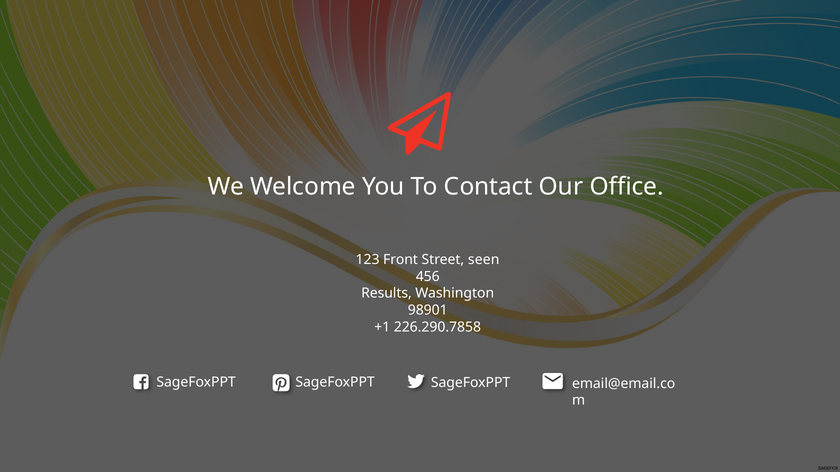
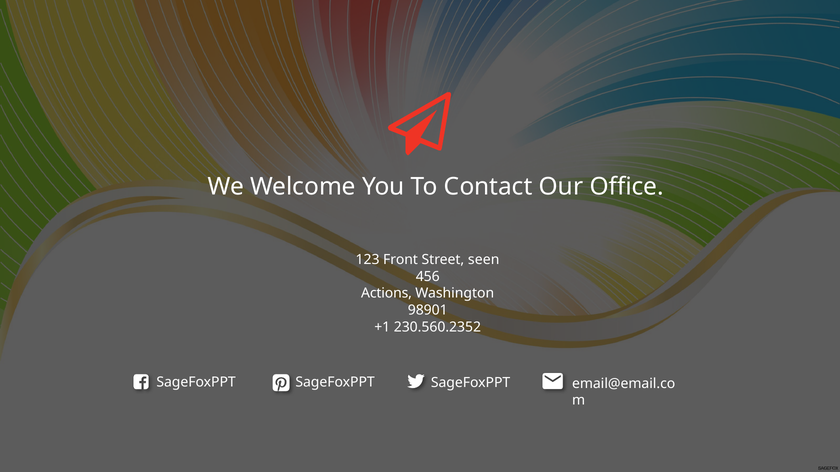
Results: Results -> Actions (387, 294)
226.290.7858: 226.290.7858 -> 230.560.2352 (437, 327)
